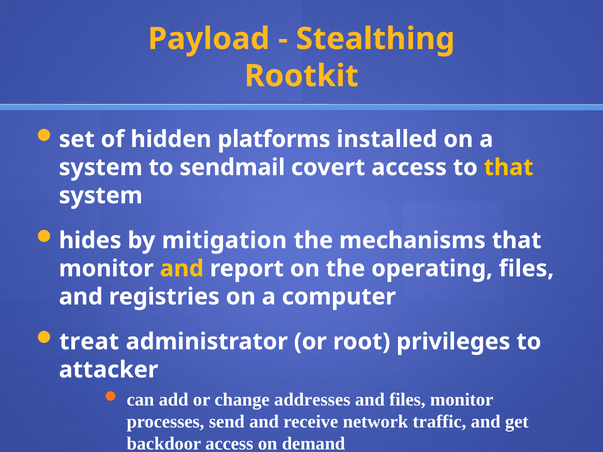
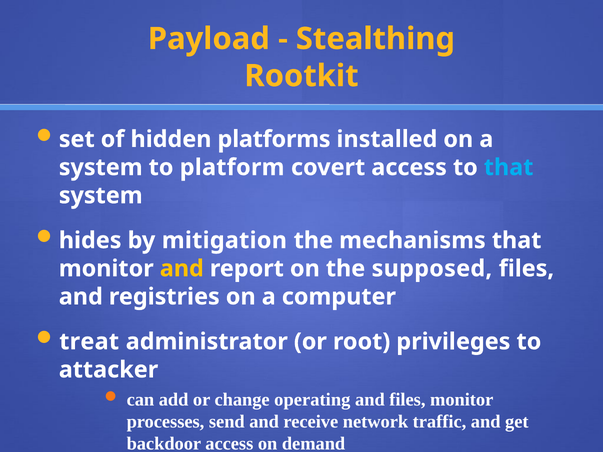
sendmail: sendmail -> platform (232, 167)
that colour: yellow -> light blue (509, 167)
operating: operating -> supposed (432, 269)
addresses: addresses -> operating (312, 400)
